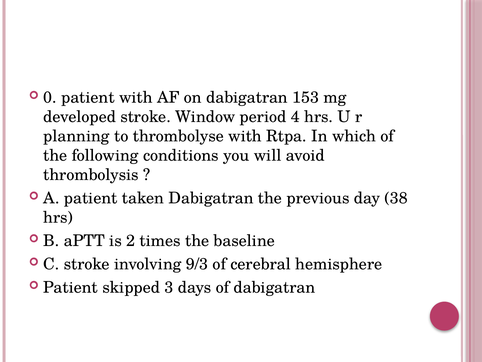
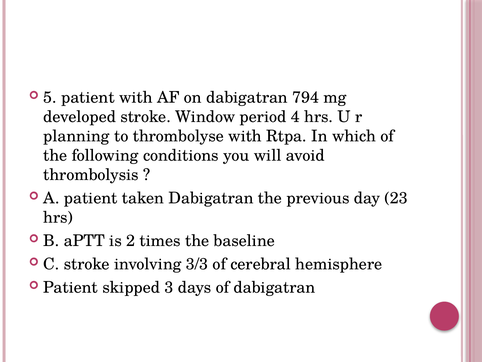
0: 0 -> 5 (50, 97)
153: 153 -> 794 (306, 97)
38: 38 -> 23 (396, 198)
9/3: 9/3 -> 3/3 (197, 264)
